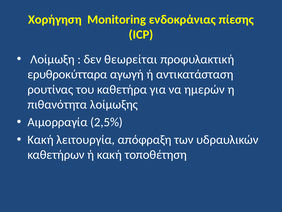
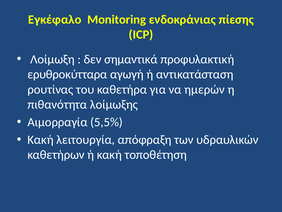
Χορήγηση: Χορήγηση -> Εγκέφαλο (55, 19)
θεωρείται: θεωρείται -> σημαντικά (131, 59)
2,5%: 2,5% -> 5,5% (107, 122)
